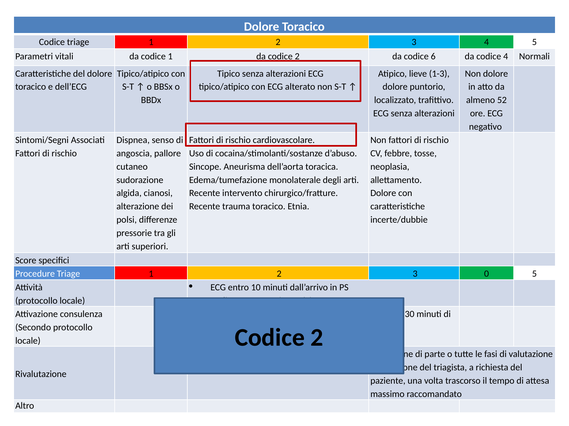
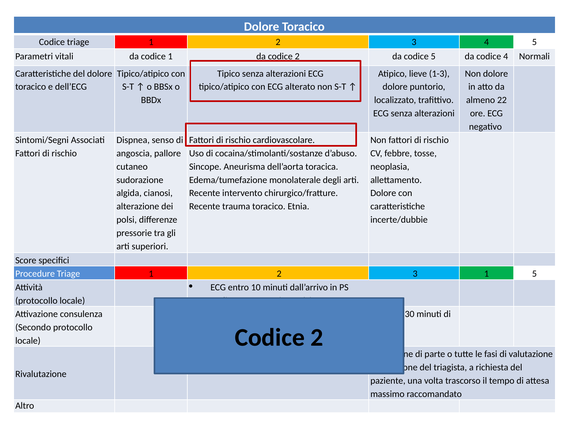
codice 6: 6 -> 5 (433, 57)
52: 52 -> 22 (502, 100)
3 0: 0 -> 1 (486, 274)
